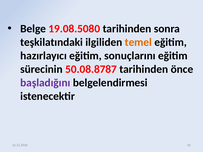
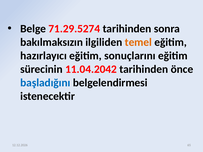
19.08.5080: 19.08.5080 -> 71.29.5274 (74, 29)
teşkilatındaki: teşkilatındaki -> bakılmaksızın (52, 42)
50.08.8787: 50.08.8787 -> 11.04.2042 (91, 69)
başladığını colour: purple -> blue (45, 83)
